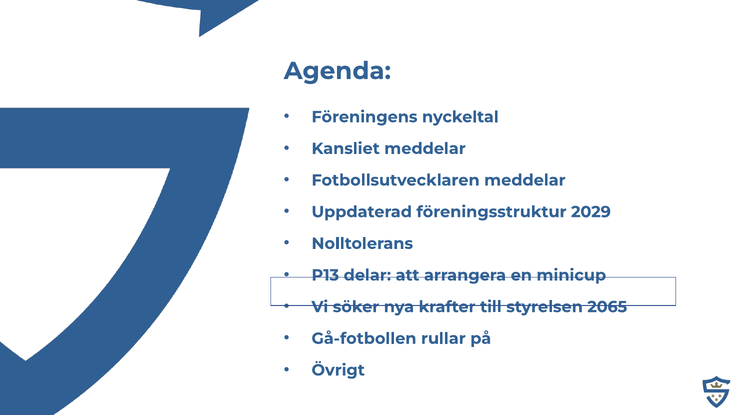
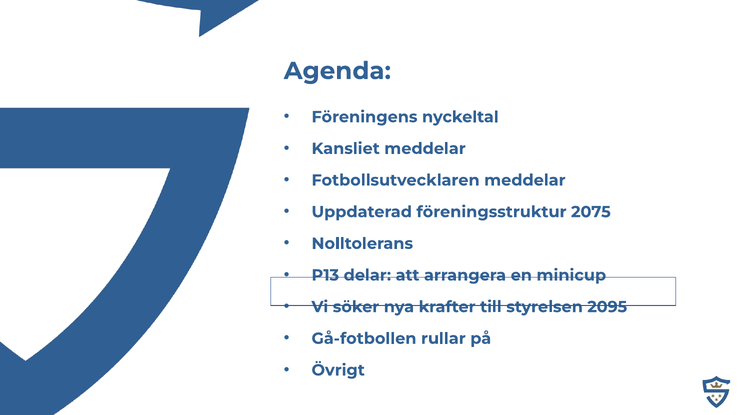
2029: 2029 -> 2075 (591, 212)
2065: 2065 -> 2095 (607, 307)
